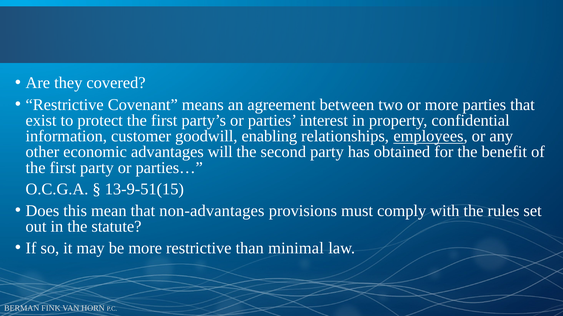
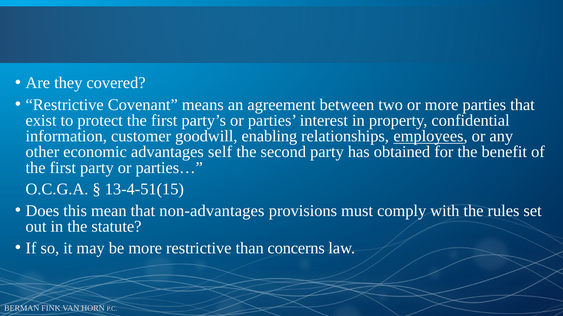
will: will -> self (220, 152)
13-9-51(15: 13-9-51(15 -> 13-4-51(15 (144, 190)
minimal: minimal -> concerns (296, 249)
